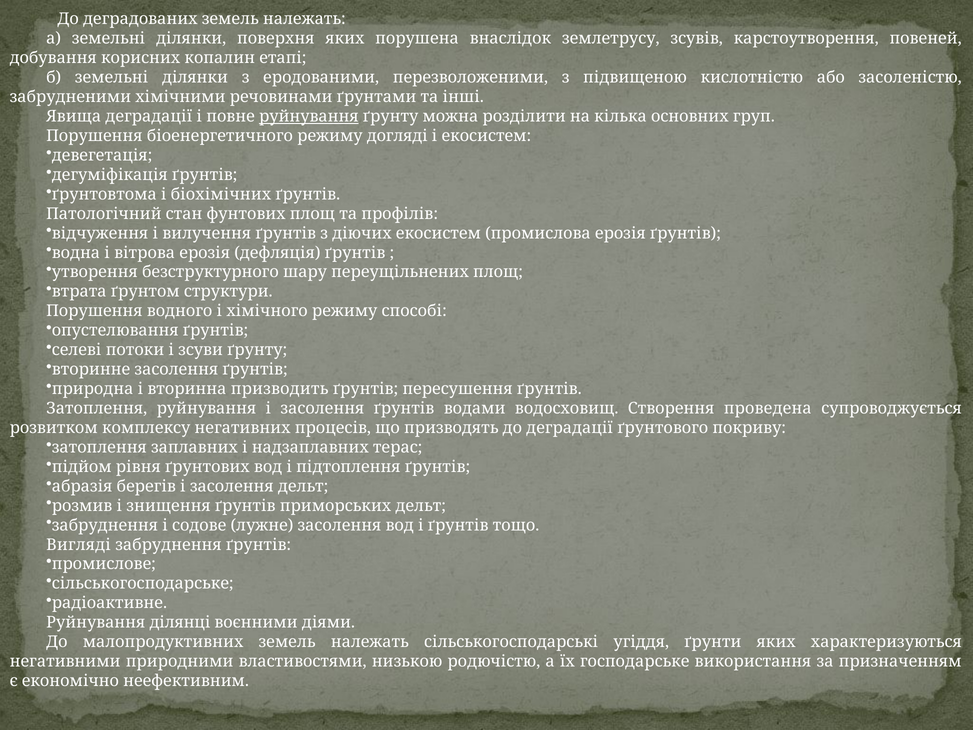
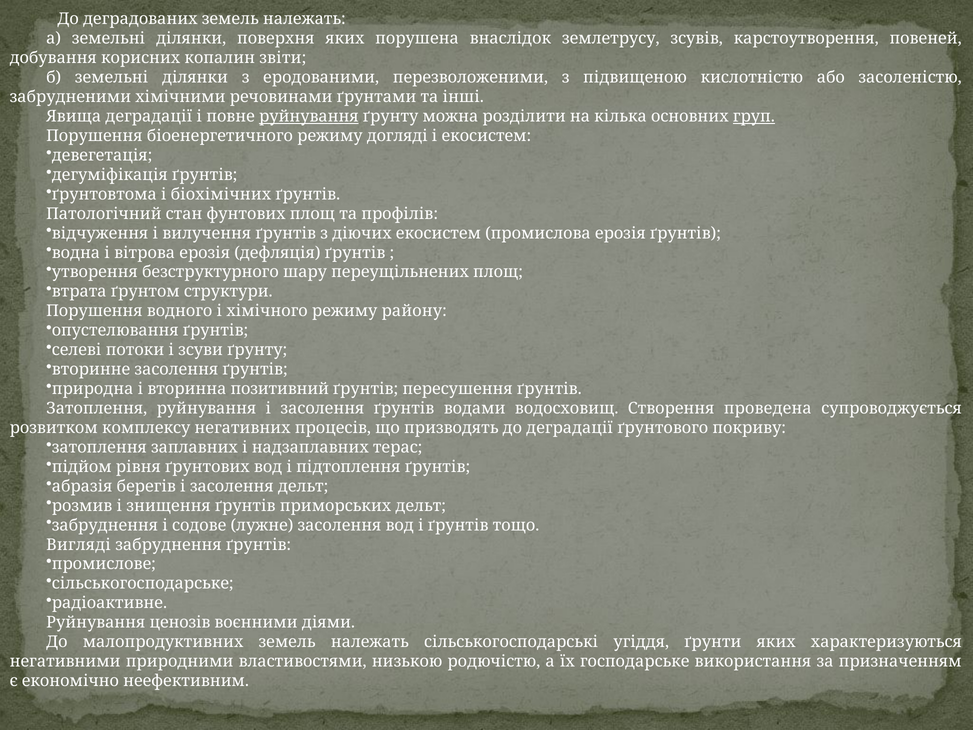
етапі: етапі -> звіти (283, 58)
груп underline: none -> present (754, 116)
способі: способі -> району (414, 311)
призводить: призводить -> позитивний (280, 389)
ділянці: ділянці -> ценозів (180, 622)
